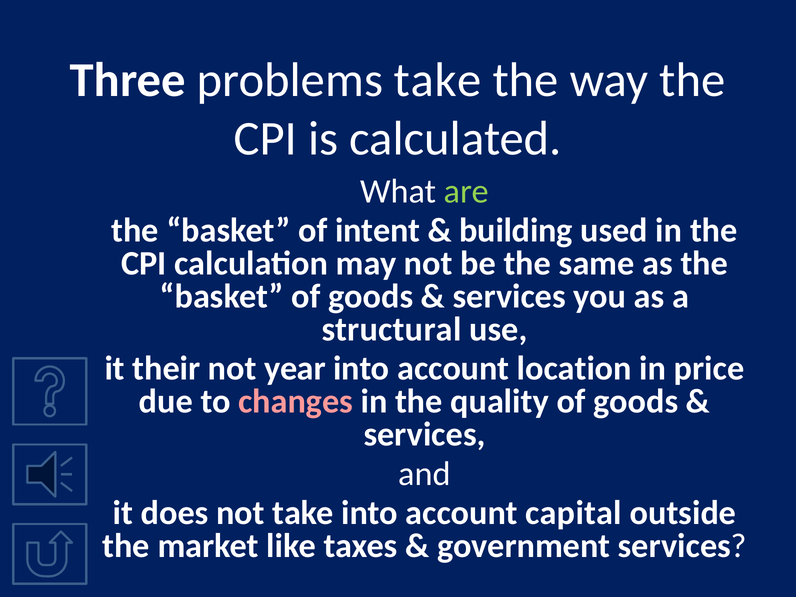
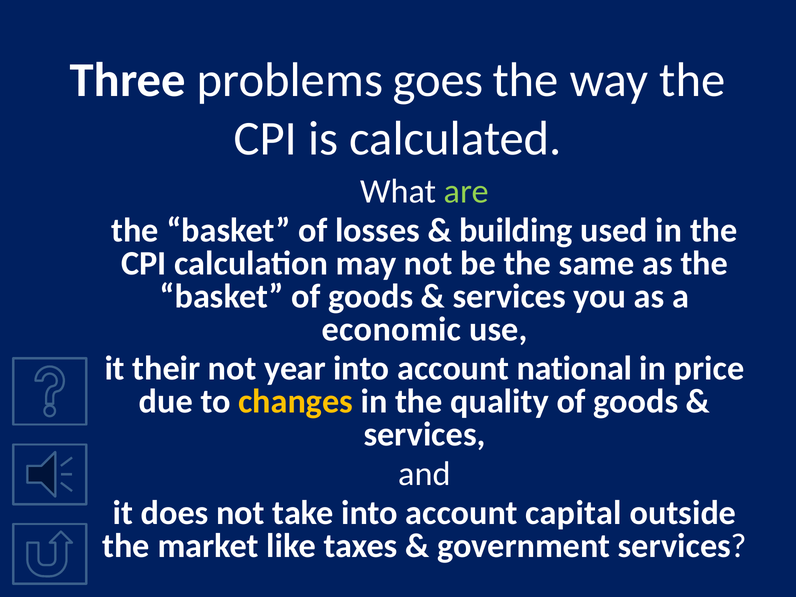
problems take: take -> goes (438, 80)
intent: intent -> losses (377, 231)
structural: structural -> economic (391, 329)
location: location -> national (574, 369)
changes colour: pink -> yellow (296, 402)
